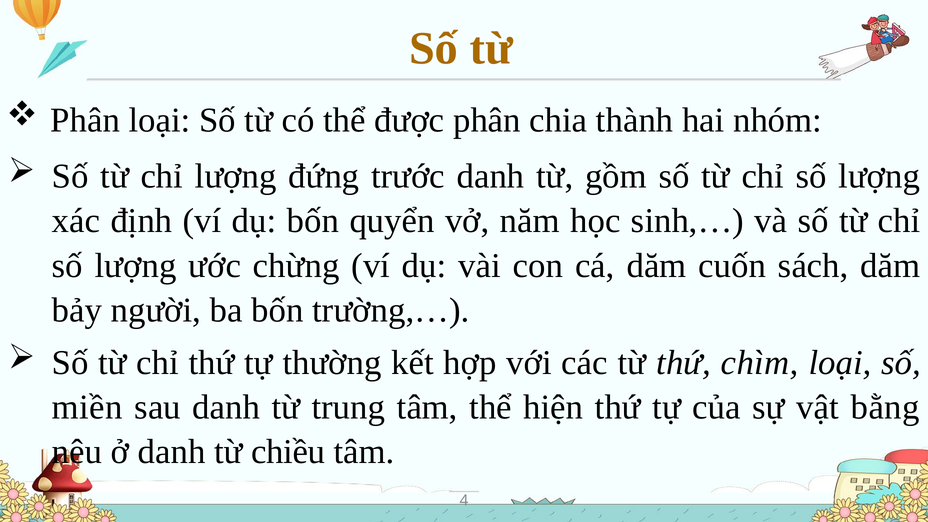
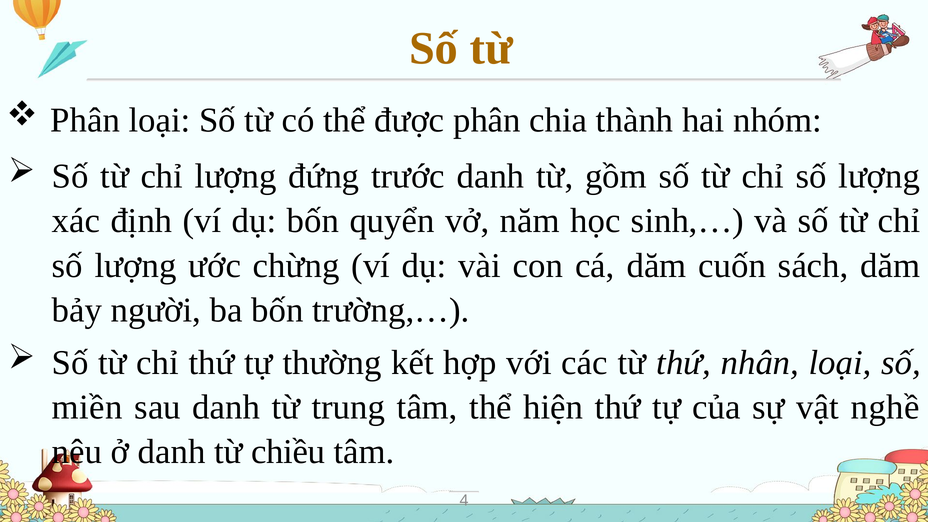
chìm: chìm -> nhân (760, 363)
bằng: bằng -> nghề (885, 407)
